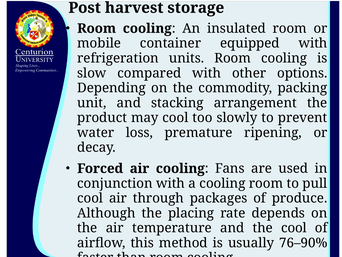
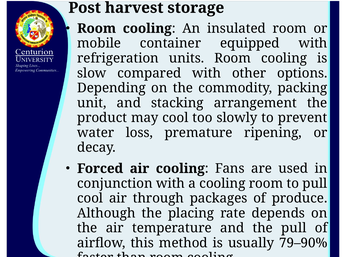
the cool: cool -> pull (294, 228)
76–90%: 76–90% -> 79–90% (303, 242)
